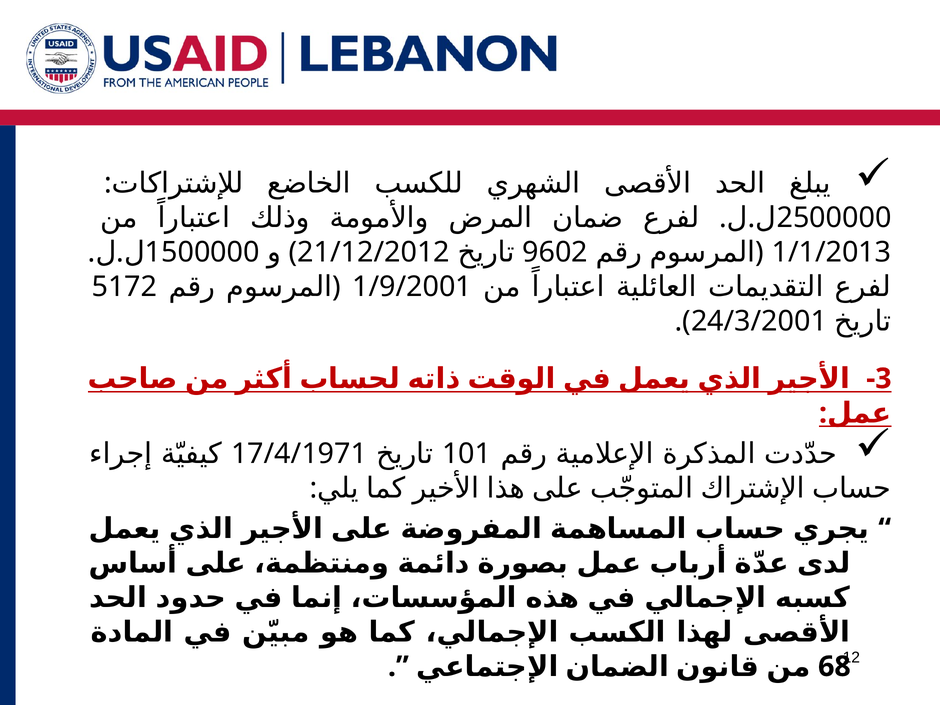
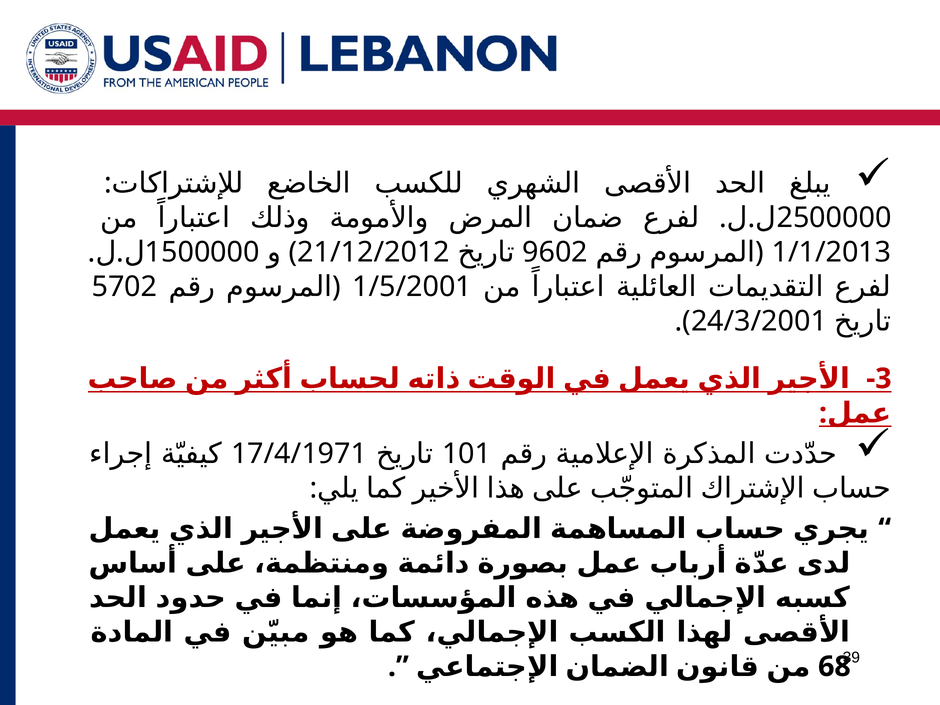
5172: 5172 -> 5702 (125, 287)
1/9/2001: 1/9/2001 -> 1/5/2001 (412, 287)
12: 12 -> 39 (851, 658)
